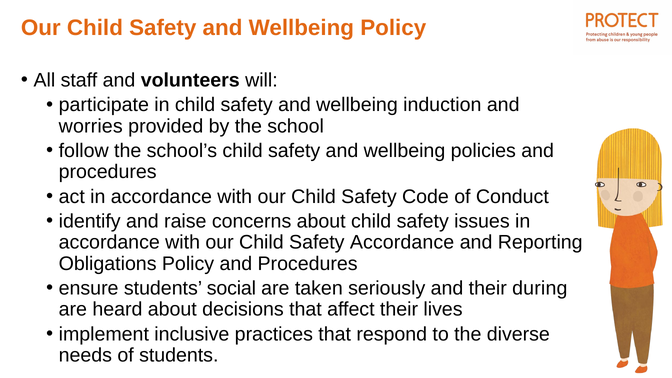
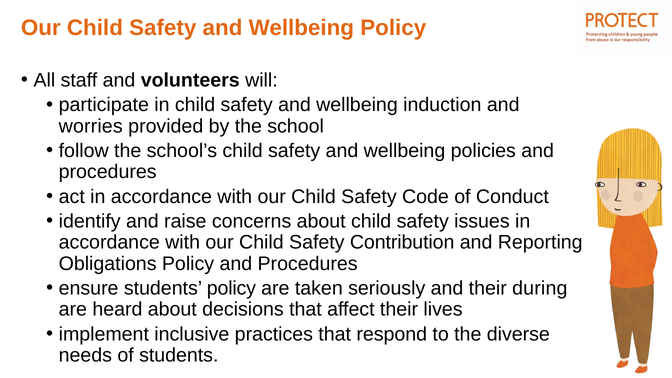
Safety Accordance: Accordance -> Contribution (402, 242)
students social: social -> policy (231, 288)
